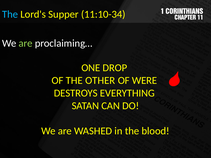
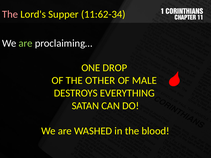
The colour: light blue -> pink (10, 14)
11:10-34: 11:10-34 -> 11:62-34 (103, 14)
WERE: WERE -> MALE (144, 81)
